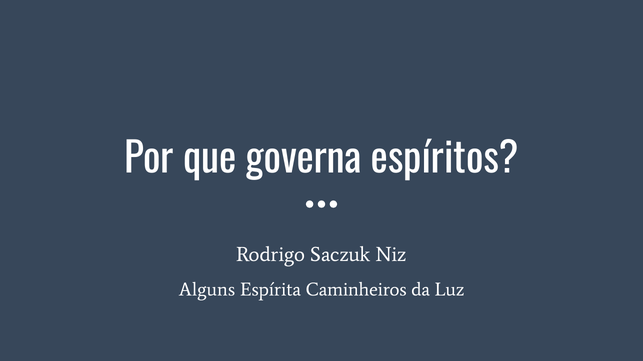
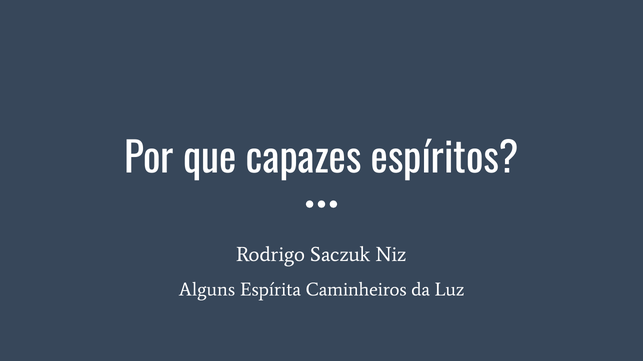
governa: governa -> capazes (304, 159)
